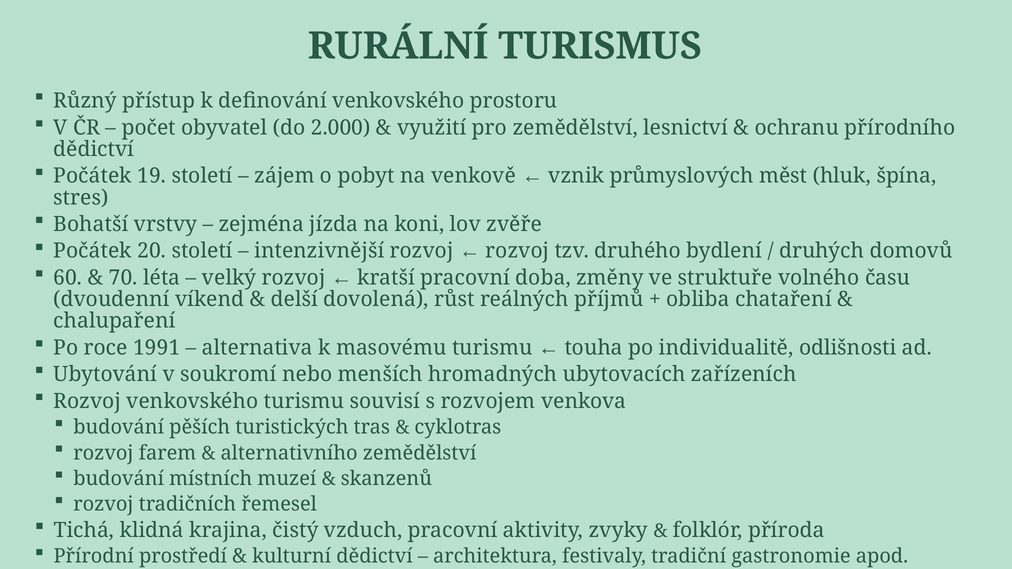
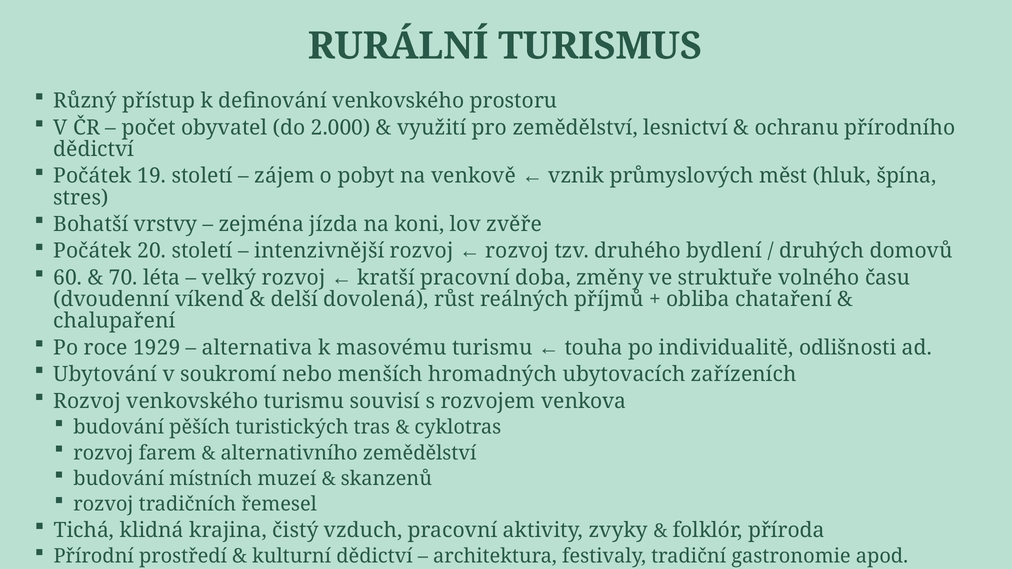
1991: 1991 -> 1929 (157, 348)
